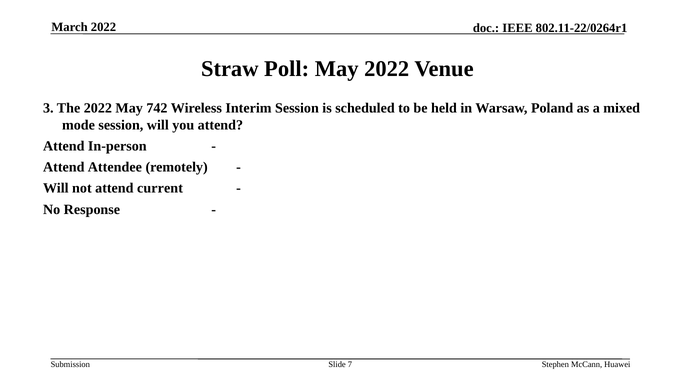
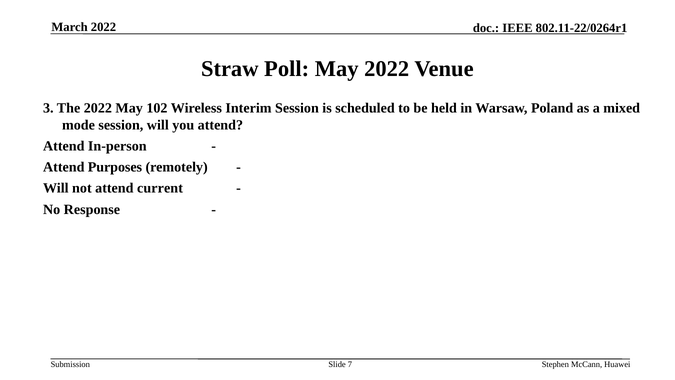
742: 742 -> 102 (157, 108)
Attendee: Attendee -> Purposes (115, 167)
